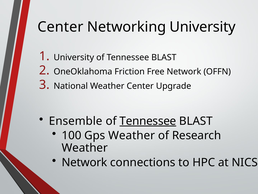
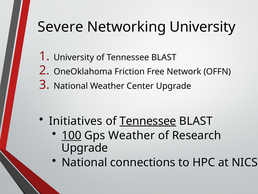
Center: Center -> Severe (60, 27)
Ensemble: Ensemble -> Initiatives (76, 121)
100 underline: none -> present (72, 135)
Weather: Weather -> Upgrade (85, 148)
Network: Network -> National (84, 162)
